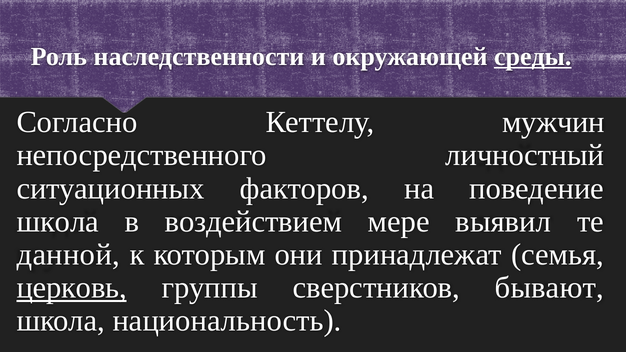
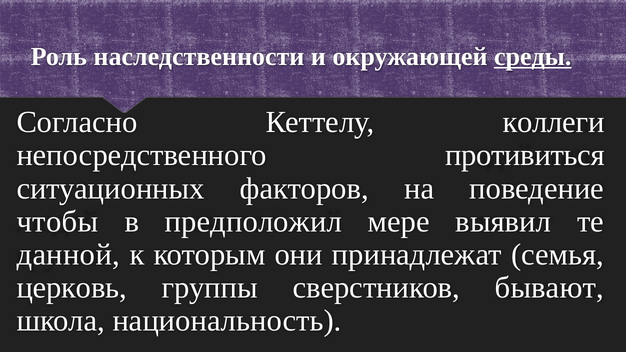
мужчин: мужчин -> коллеги (554, 122)
личностный: личностный -> противиться (525, 155)
школа: школа -> чтобы (57, 222)
воздействием: воздействием -> предположил (253, 222)
церковь underline: present -> none (72, 288)
